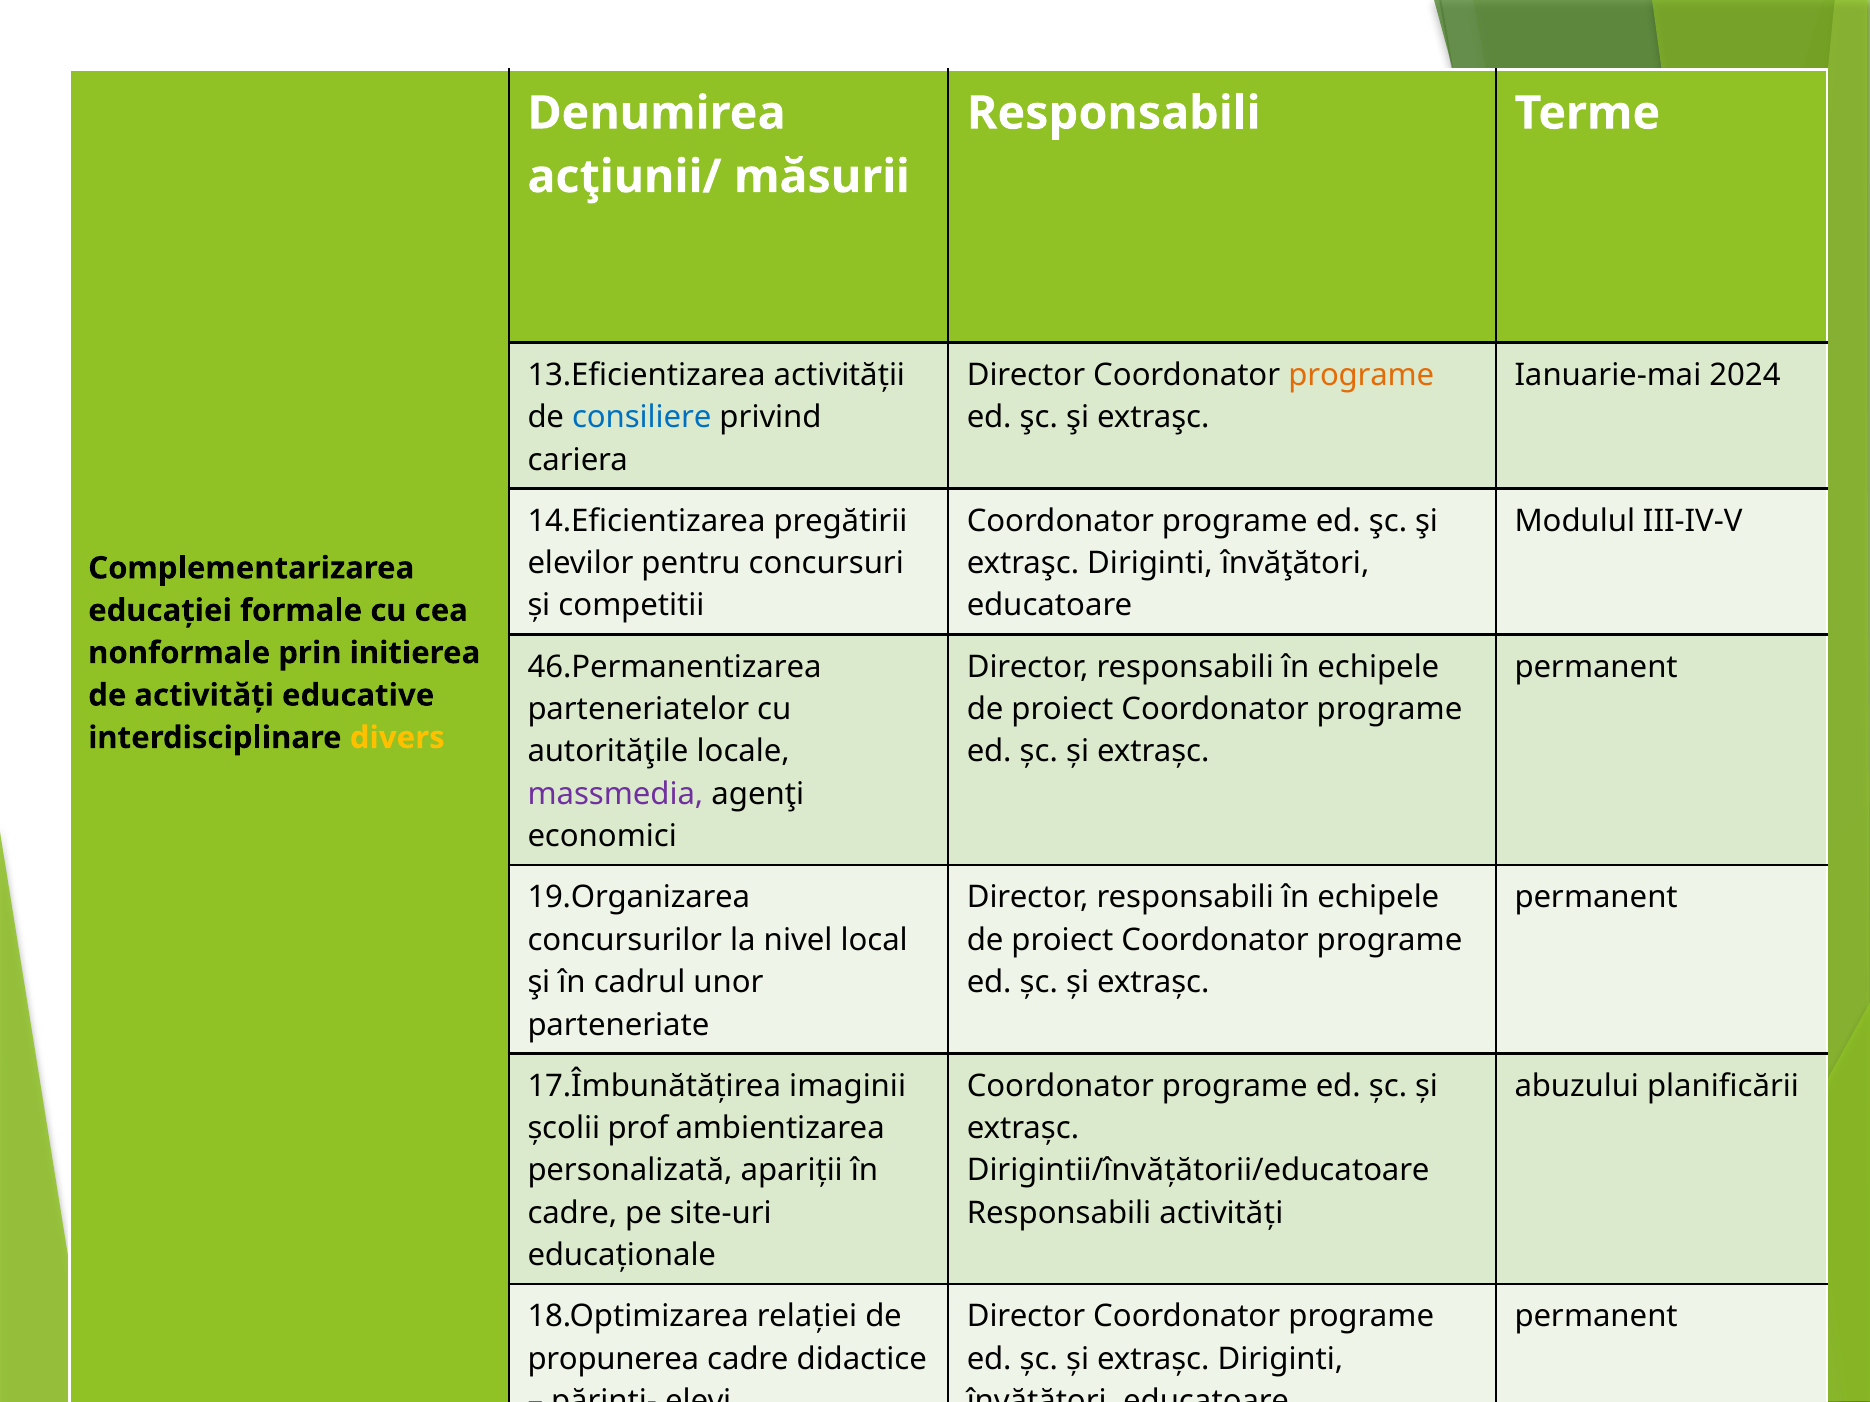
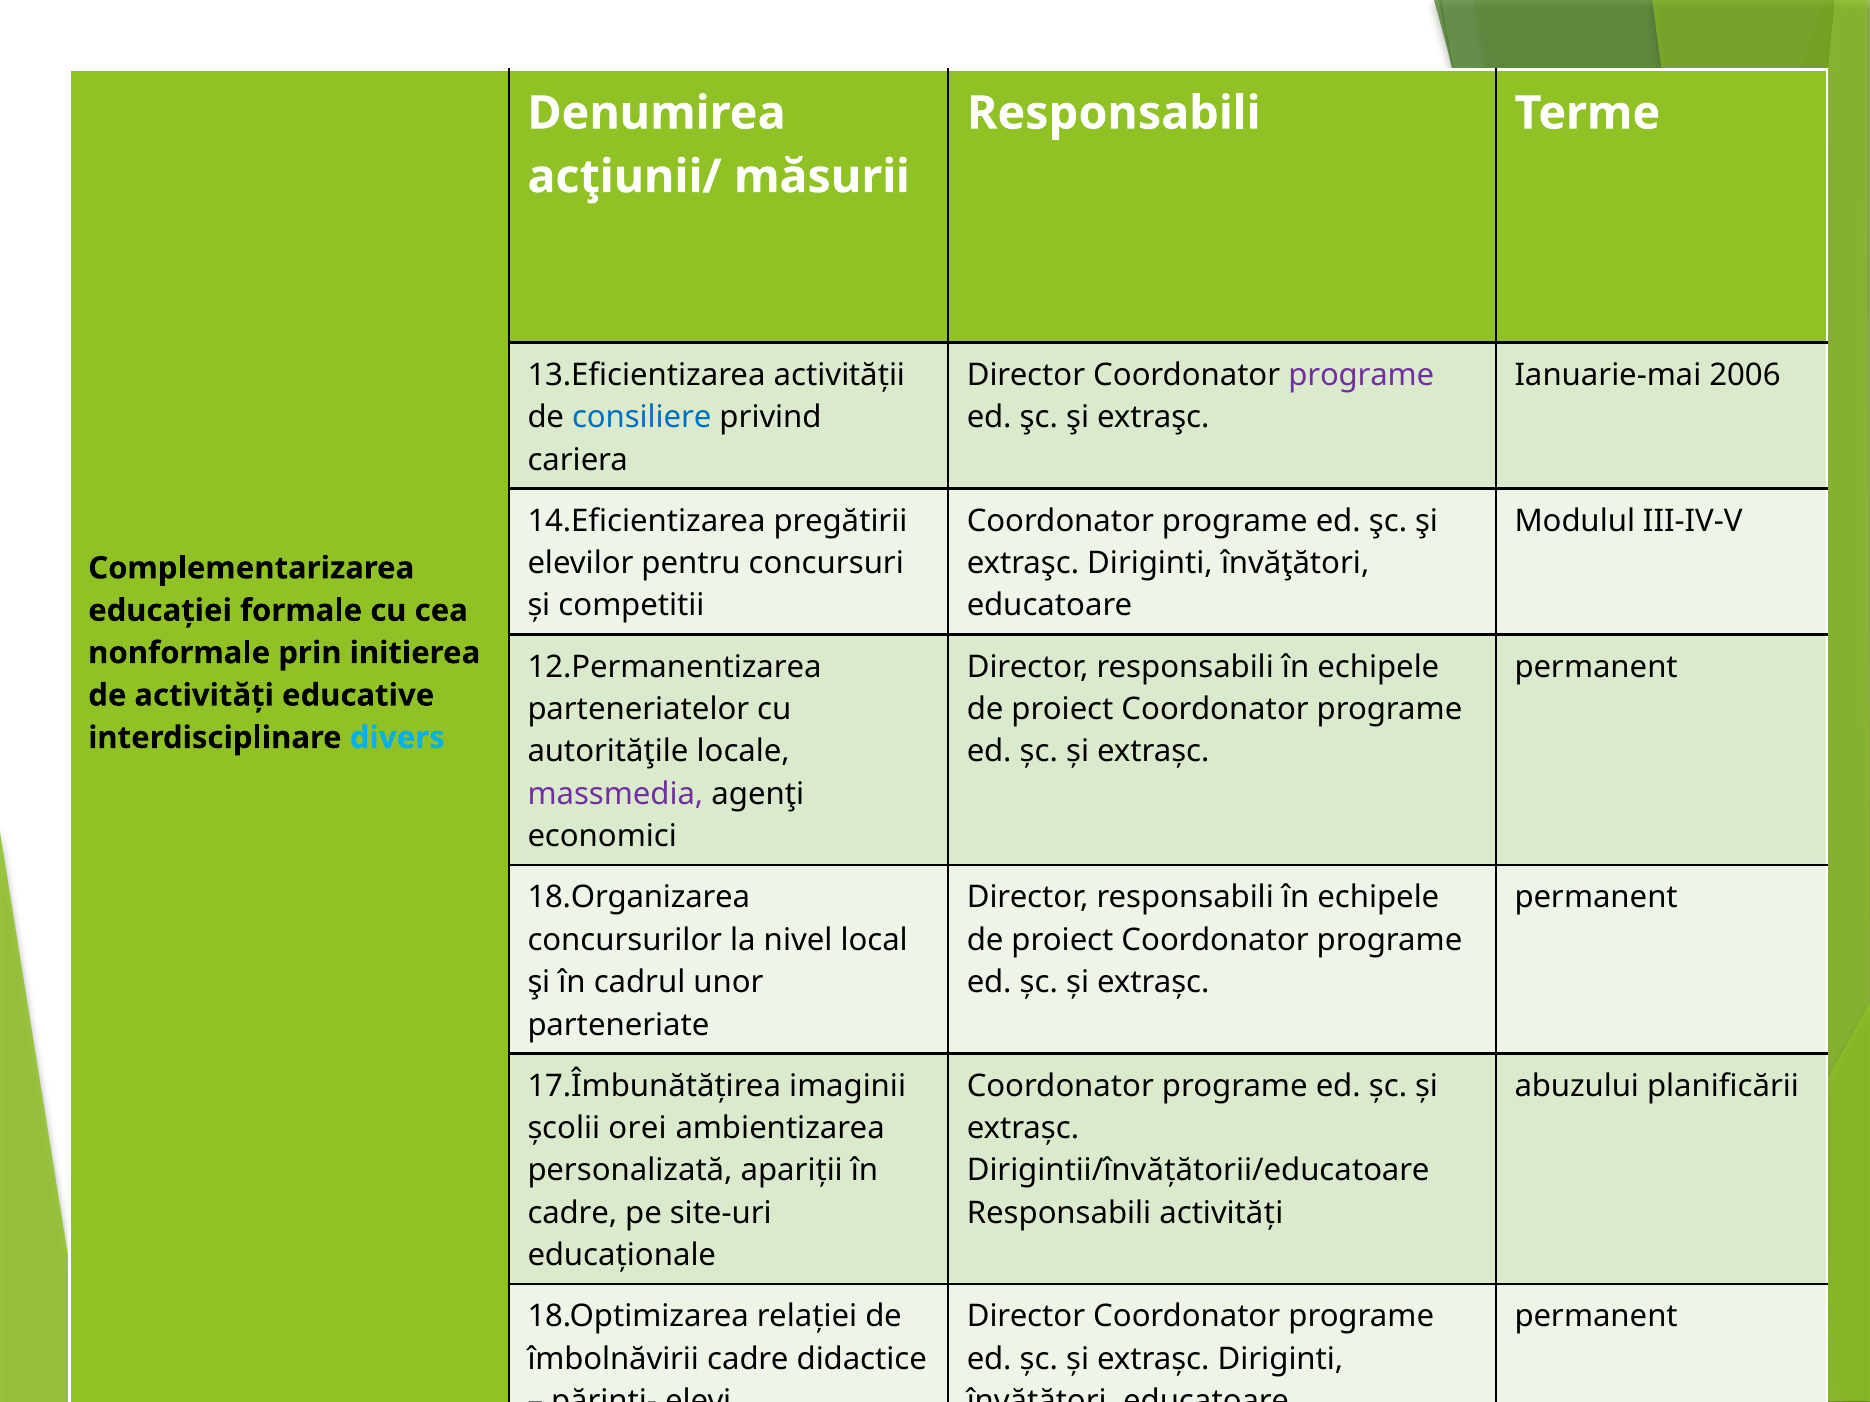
programe colour: orange -> purple (1361, 375)
2024: 2024 -> 2006 (1745, 375)
46.Permanentizarea: 46.Permanentizarea -> 12.Permanentizarea (675, 667)
divers colour: yellow -> light blue (397, 738)
19.Organizarea: 19.Organizarea -> 18.Organizarea (639, 898)
prof: prof -> orei (638, 1129)
propunerea: propunerea -> îmbolnăvirii (613, 1360)
